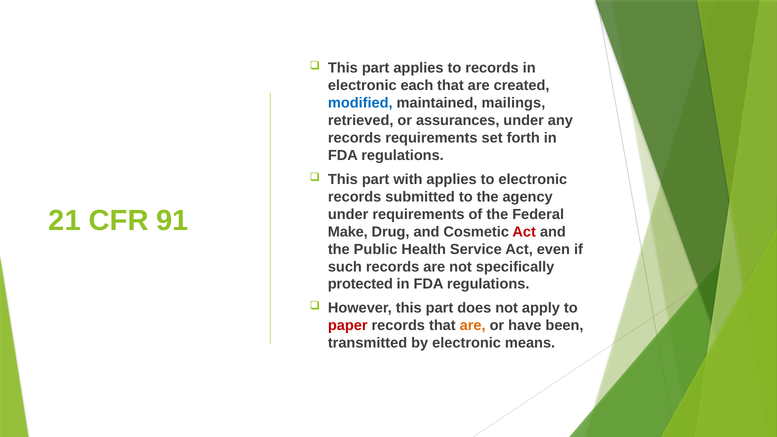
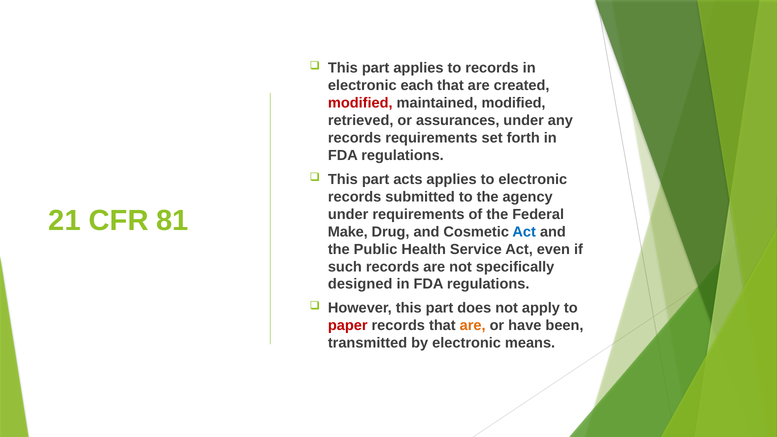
modified colour: blue -> red (360, 103)
maintained mailings: mailings -> modified (514, 103)
with: with -> acts (408, 179)
91: 91 -> 81 (172, 221)
Act colour: red -> blue (524, 232)
protected: protected -> designed (360, 284)
